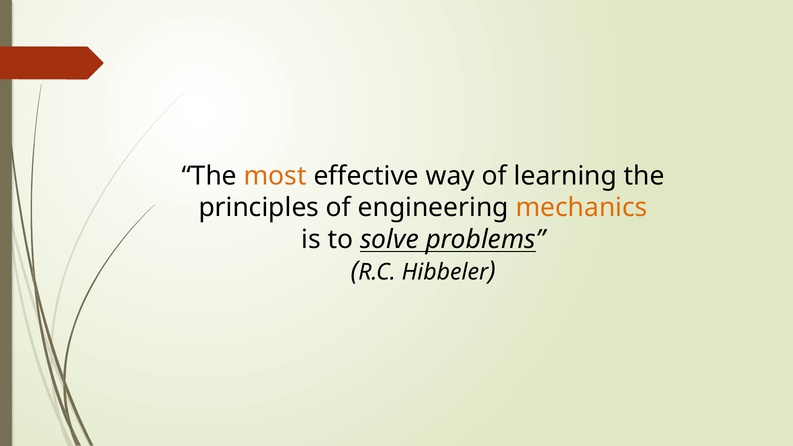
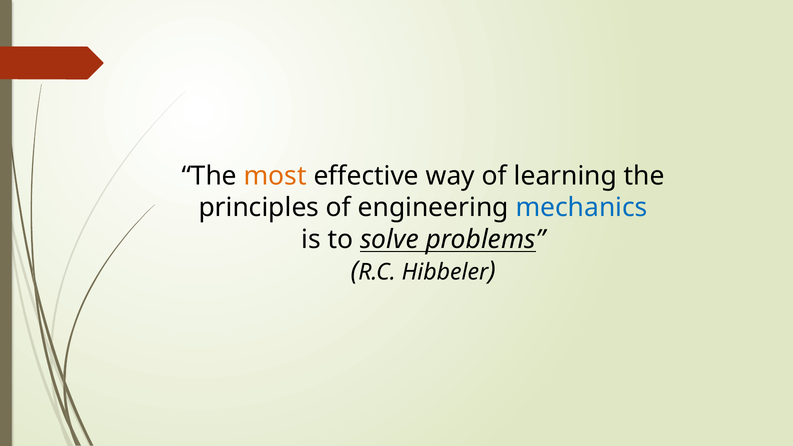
mechanics colour: orange -> blue (582, 208)
